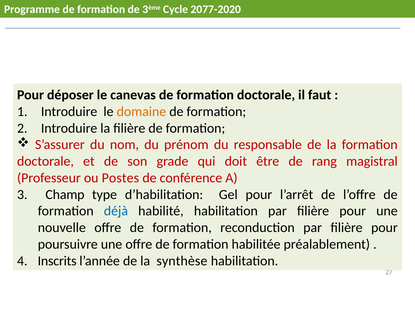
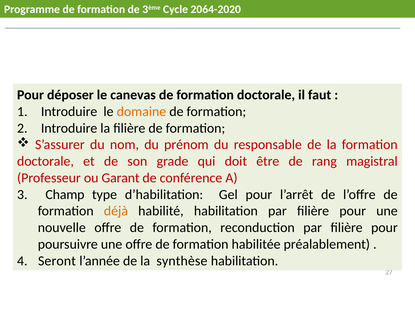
2077-2020: 2077-2020 -> 2064-2020 (216, 9)
Postes: Postes -> Garant (121, 178)
déjà colour: blue -> orange (116, 211)
Inscrits: Inscrits -> Seront (57, 261)
